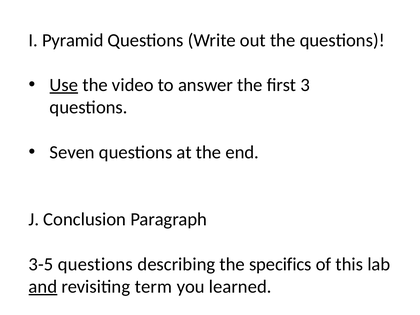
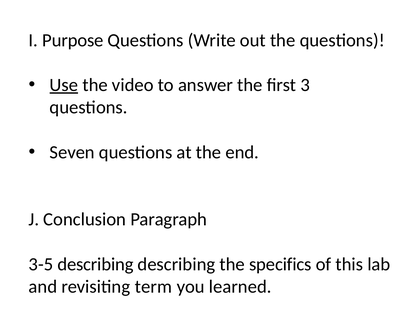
Pyramid: Pyramid -> Purpose (73, 40)
3-5 questions: questions -> describing (95, 264)
and underline: present -> none (43, 287)
